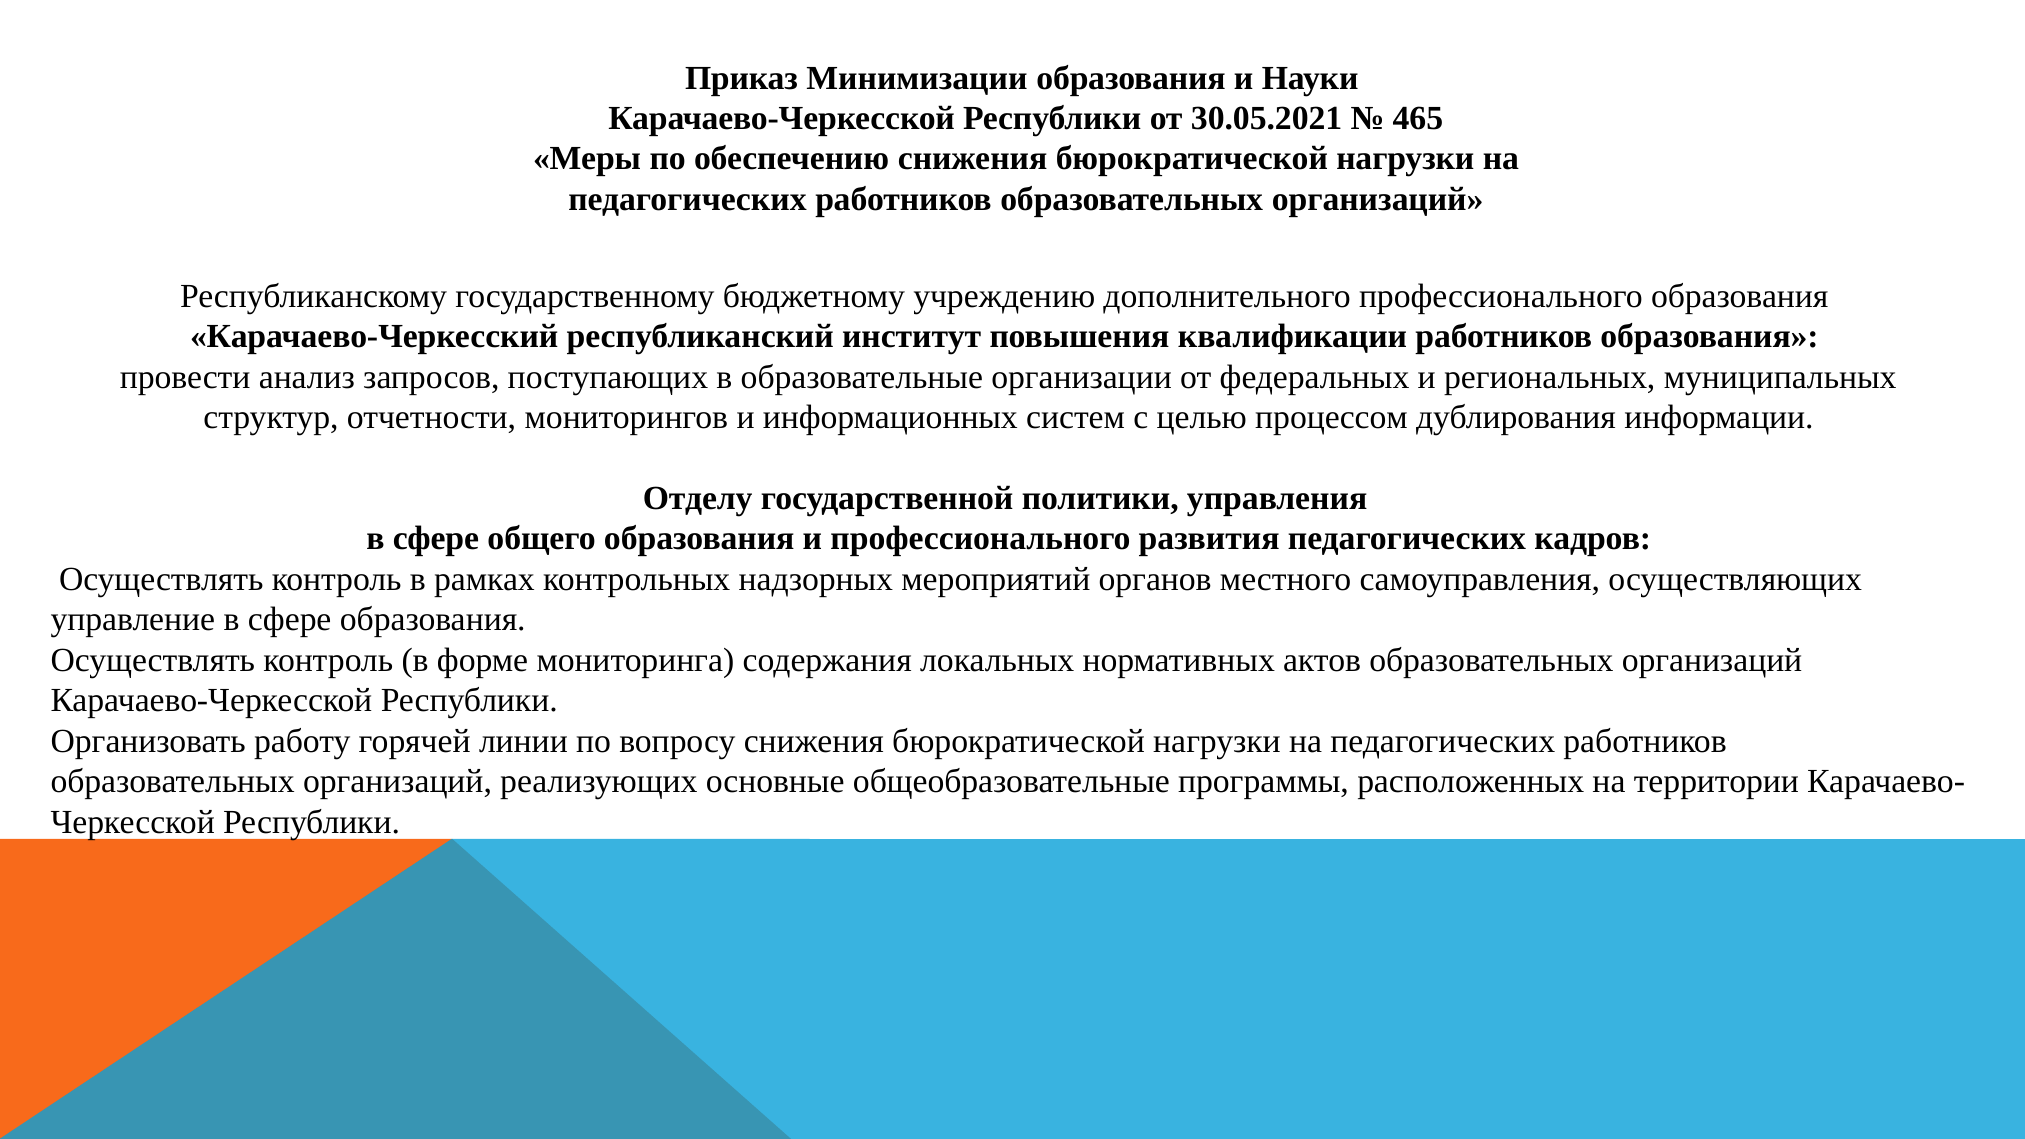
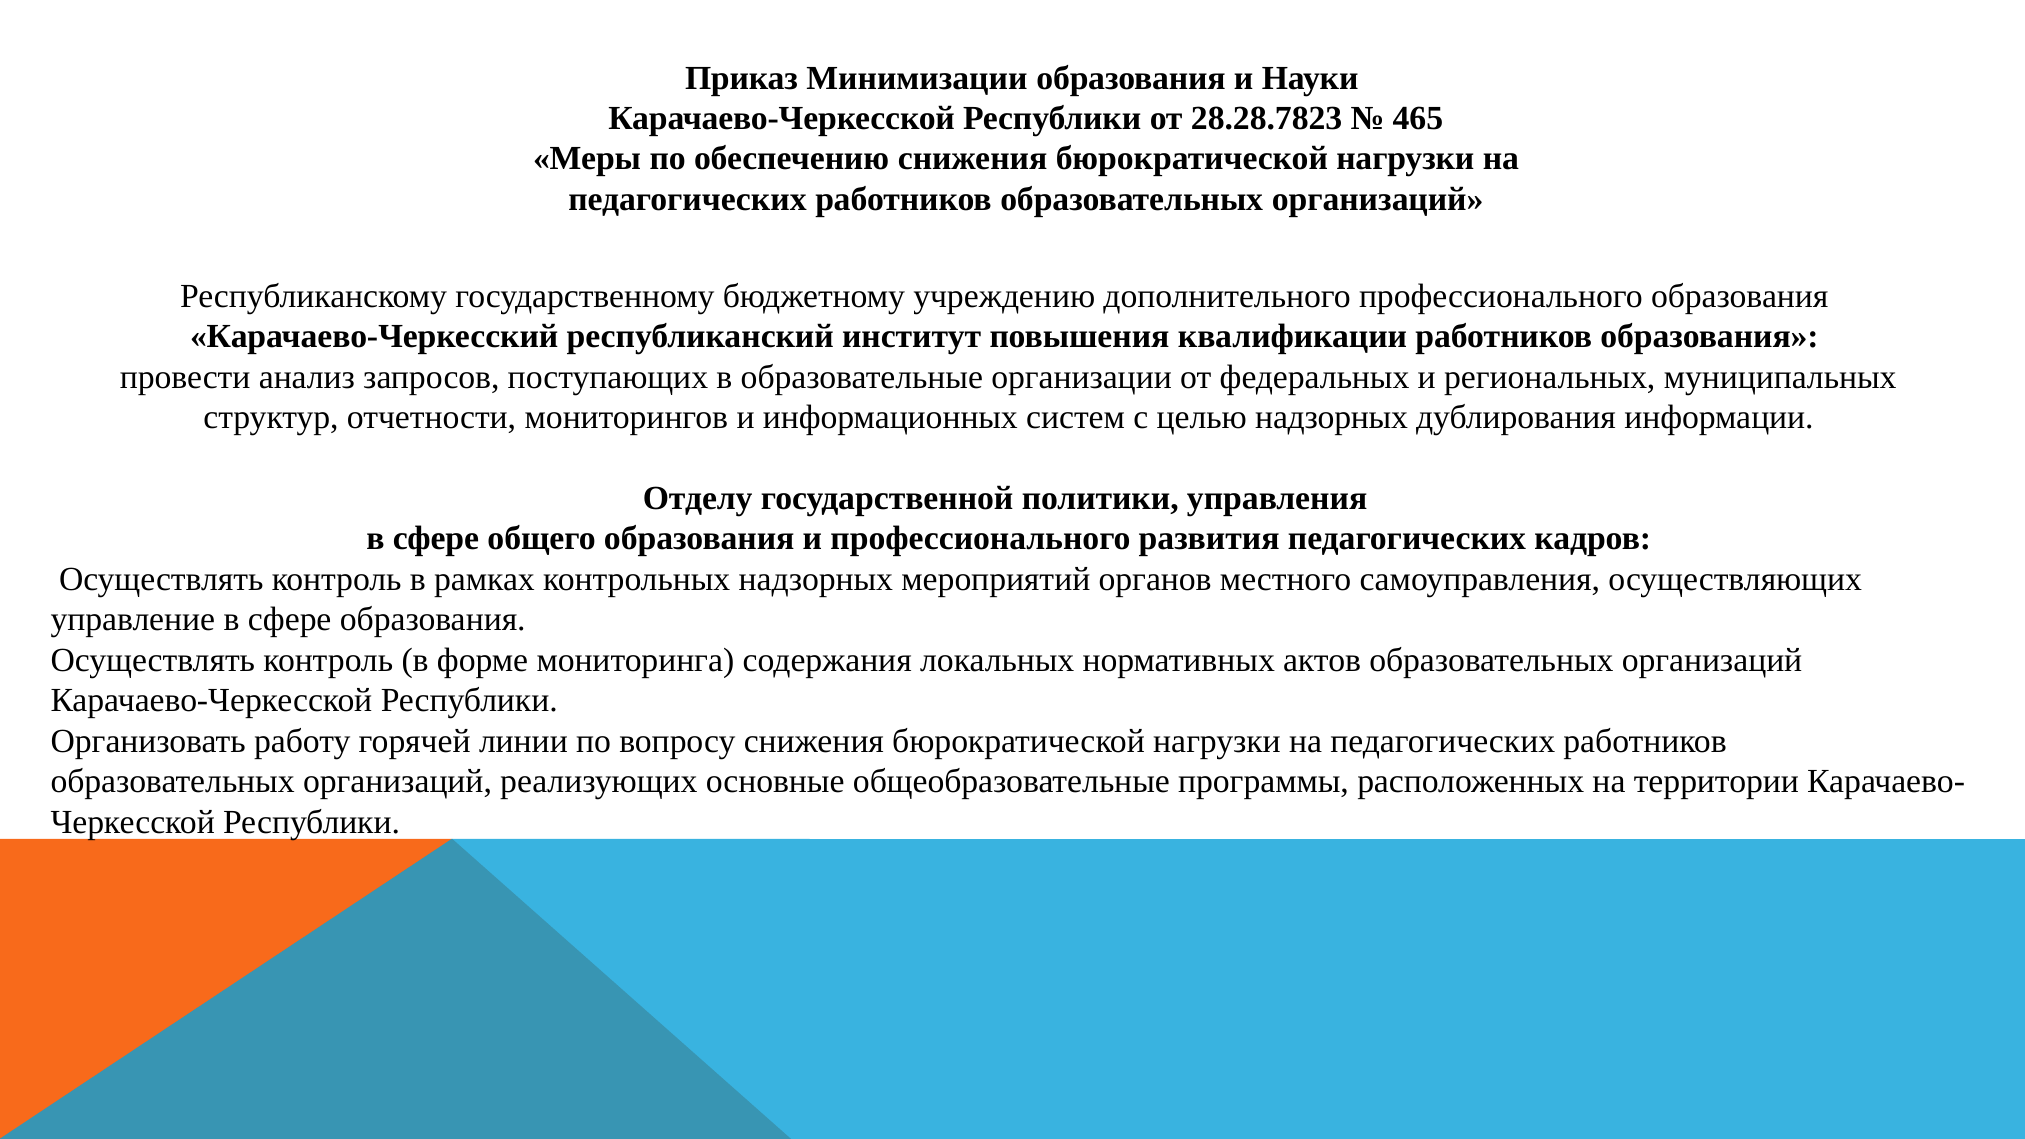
30.05.2021: 30.05.2021 -> 28.28.7823 (1267, 118)
целью процессом: процессом -> надзорных (1332, 417)
